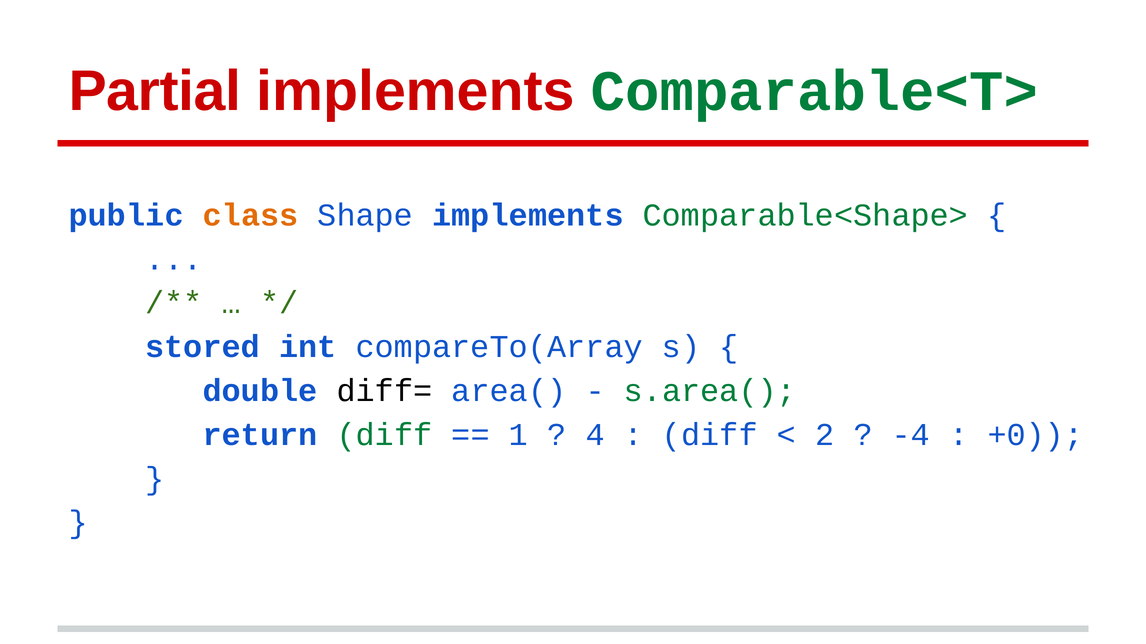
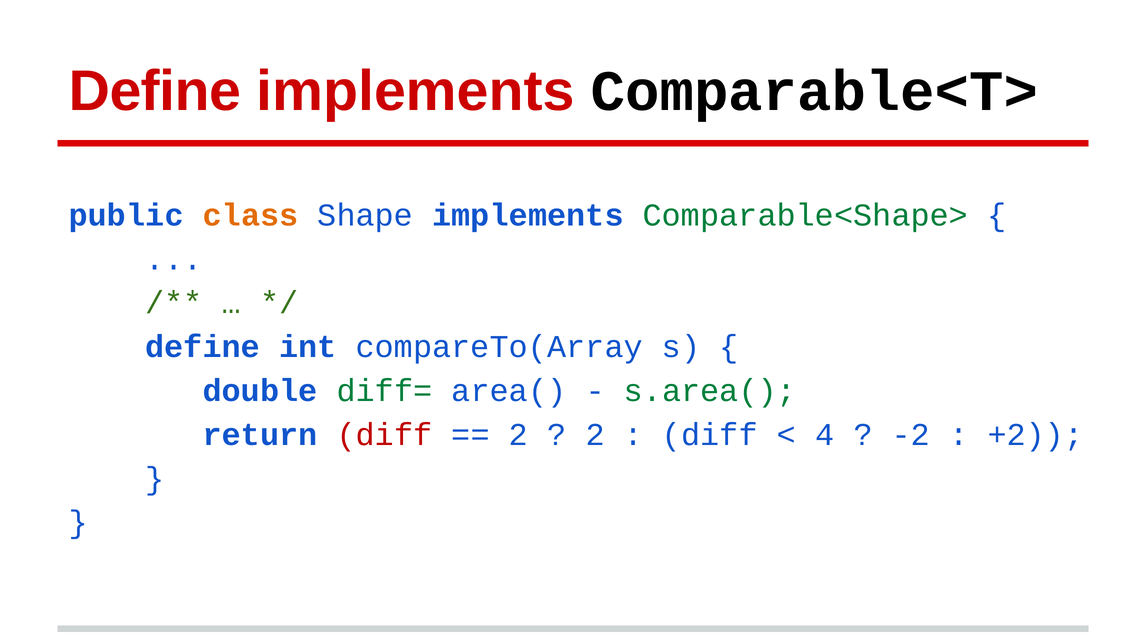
Partial: Partial -> Define (155, 91)
Comparable<T> colour: green -> black (814, 91)
stored: stored -> define (203, 347)
diff= colour: black -> green (384, 391)
diff colour: green -> red (384, 435)
1: 1 -> 2 (519, 435)
4: 4 -> 2 (595, 435)
2: 2 -> 4 (825, 435)
-4: -4 -> -2 (911, 435)
+0: +0 -> +2 (1035, 435)
